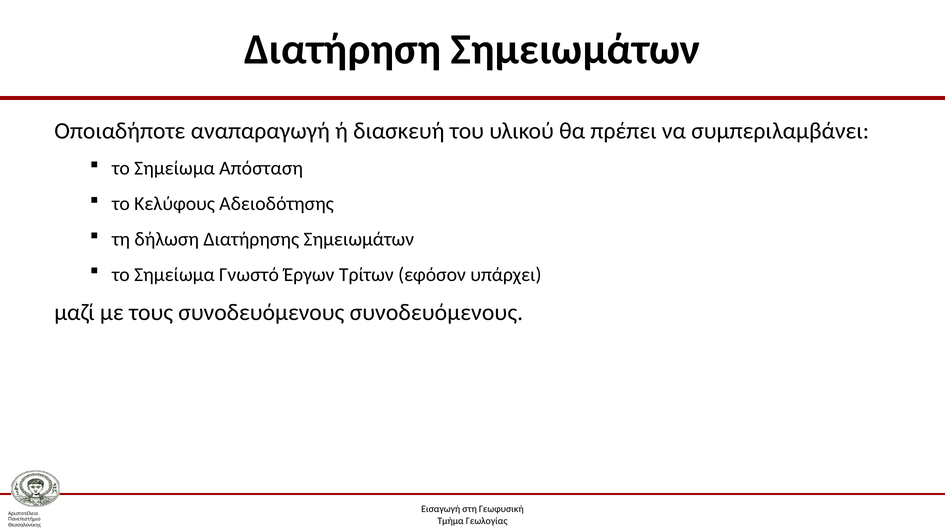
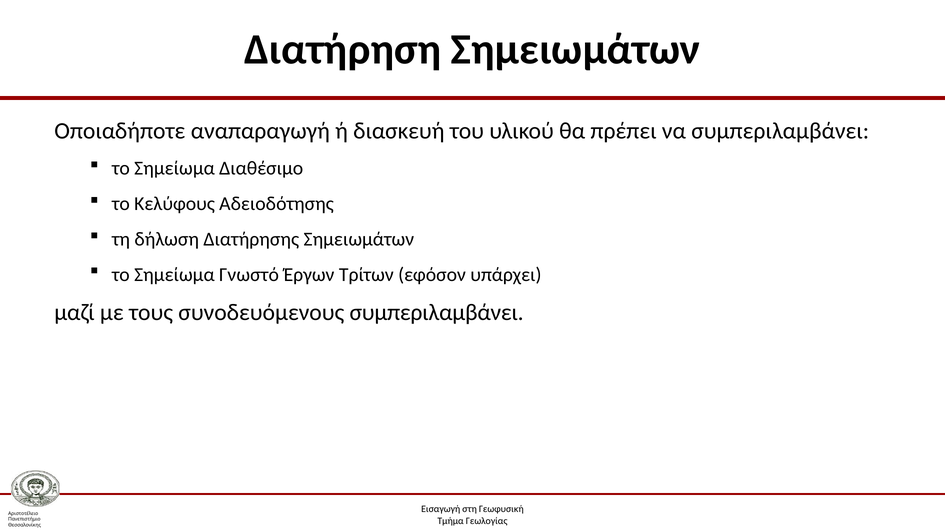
Απόσταση: Απόσταση -> Διαθέσιμο (261, 169)
συνοδευόμενους συνοδευόμενους: συνοδευόμενους -> συμπεριλαμβάνει (437, 313)
